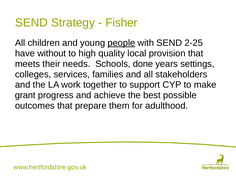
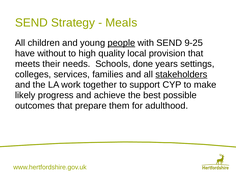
Fisher: Fisher -> Meals (121, 23)
2-25: 2-25 -> 9-25 (194, 43)
stakeholders underline: none -> present (181, 74)
grant: grant -> likely (25, 95)
